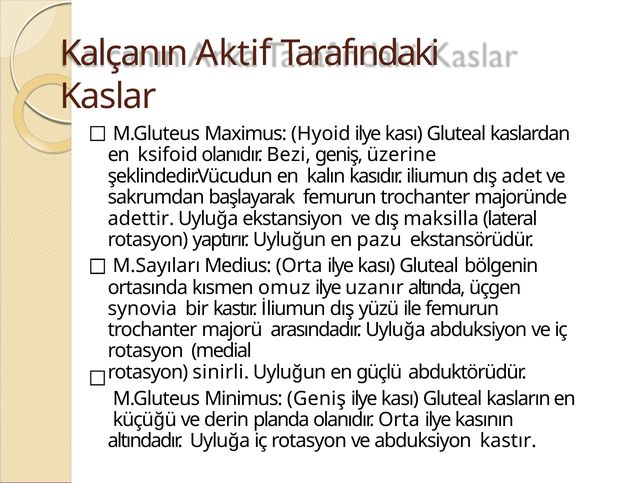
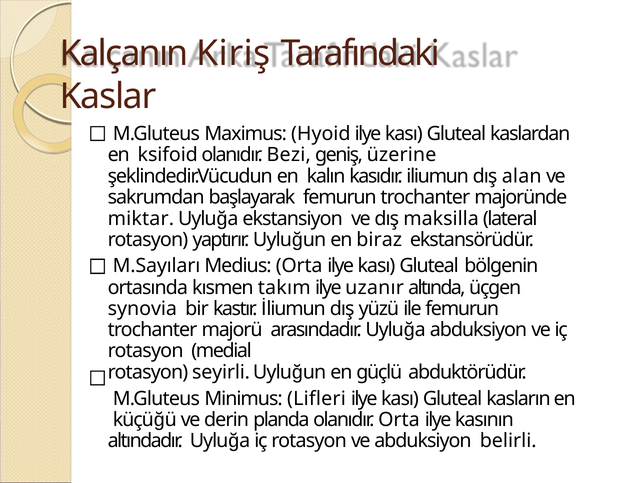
Aktif: Aktif -> Kiriş (233, 53)
adet: adet -> alan (522, 176)
adettir: adettir -> miktar (141, 219)
pazu: pazu -> biraz (379, 240)
omuz: omuz -> takım (284, 288)
sinirli: sinirli -> seyirli (221, 372)
Minimus Geniş: Geniş -> Lifleri (316, 399)
abduksiyon kastır: kastır -> belirli (508, 441)
